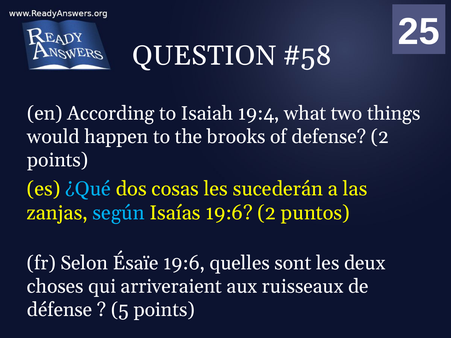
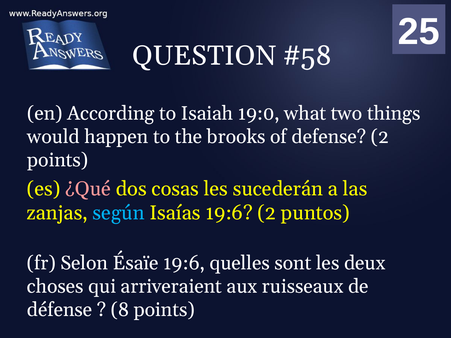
19:4: 19:4 -> 19:0 (259, 114)
¿Qué colour: light blue -> pink (88, 189)
5: 5 -> 8 (120, 310)
